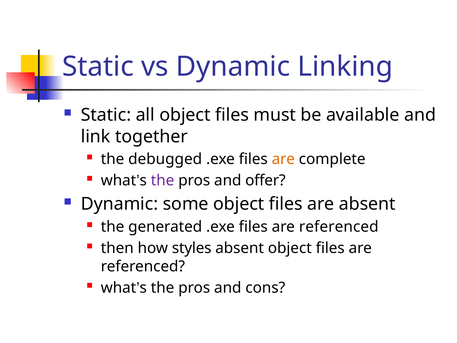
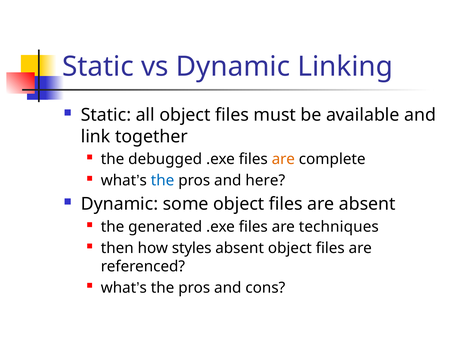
the colour: purple -> blue (163, 180)
offer: offer -> here (265, 180)
.exe files are referenced: referenced -> techniques (339, 227)
